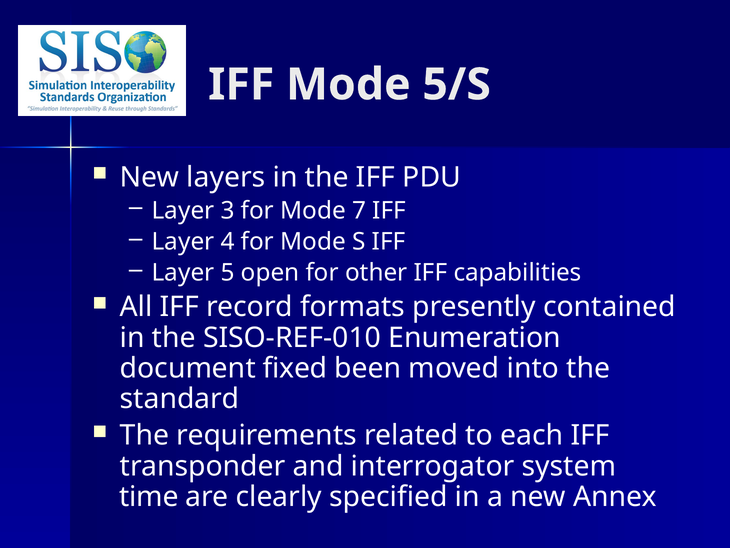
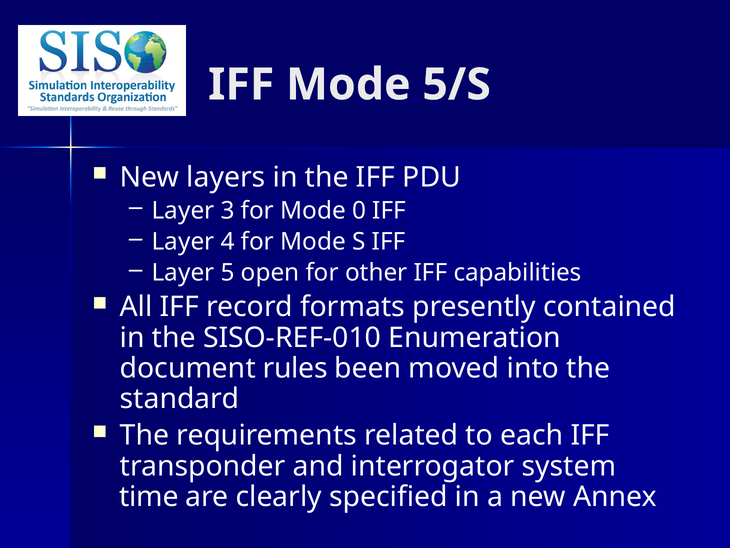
7: 7 -> 0 (359, 210)
fixed: fixed -> rules (295, 368)
